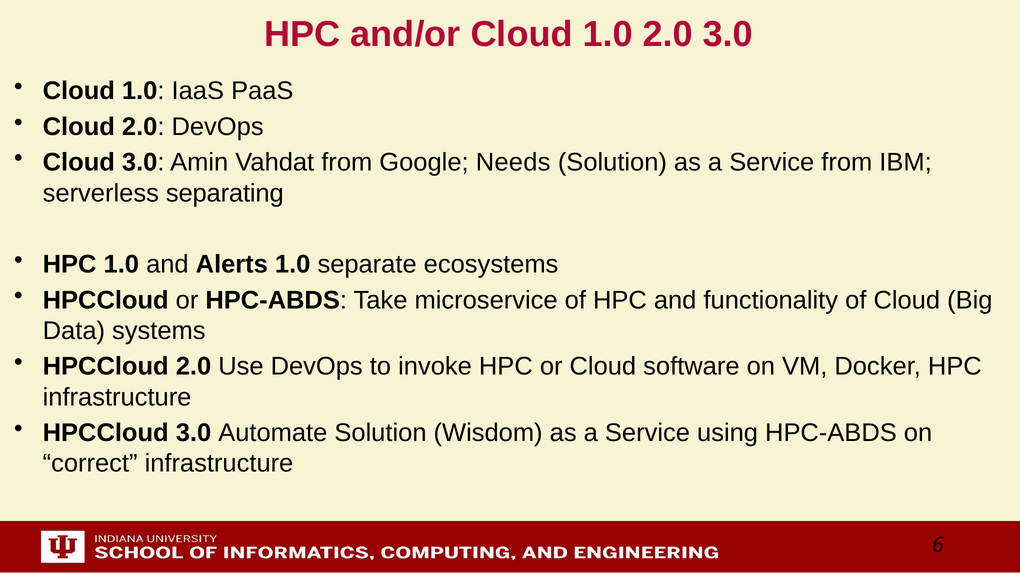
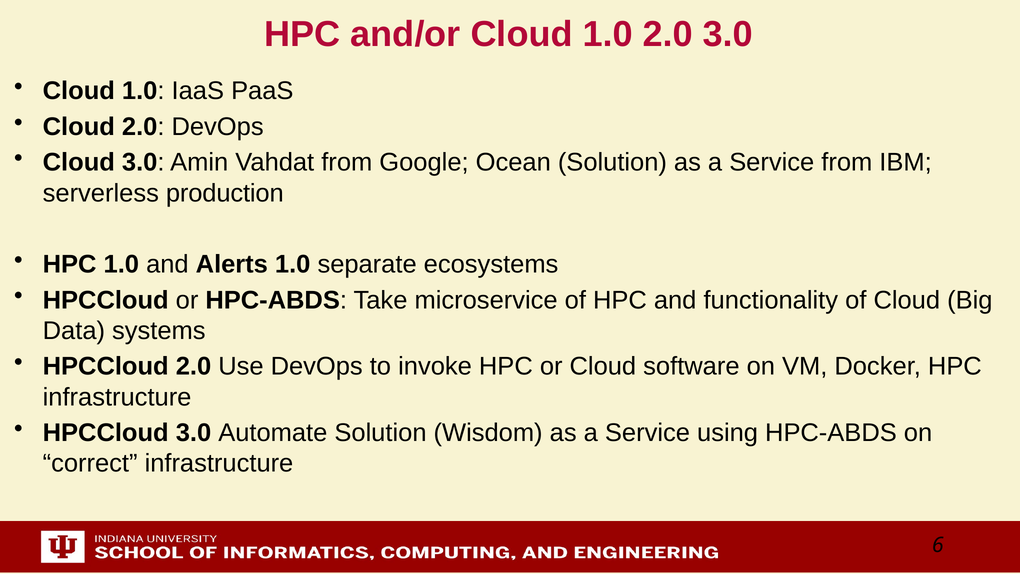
Needs: Needs -> Ocean (513, 162)
separating: separating -> production (225, 193)
